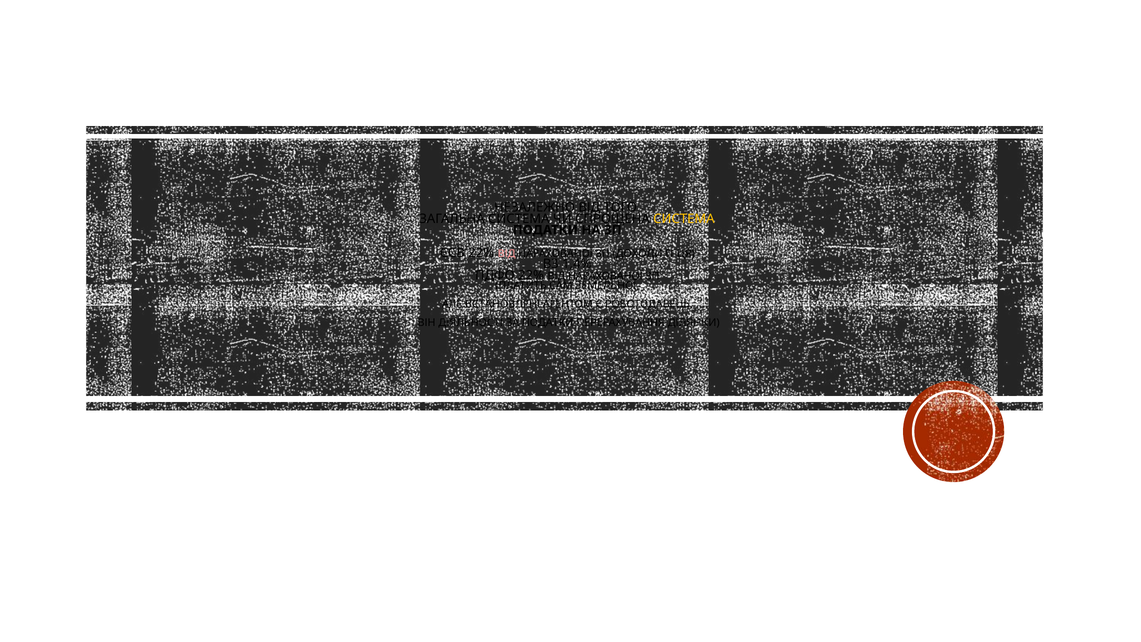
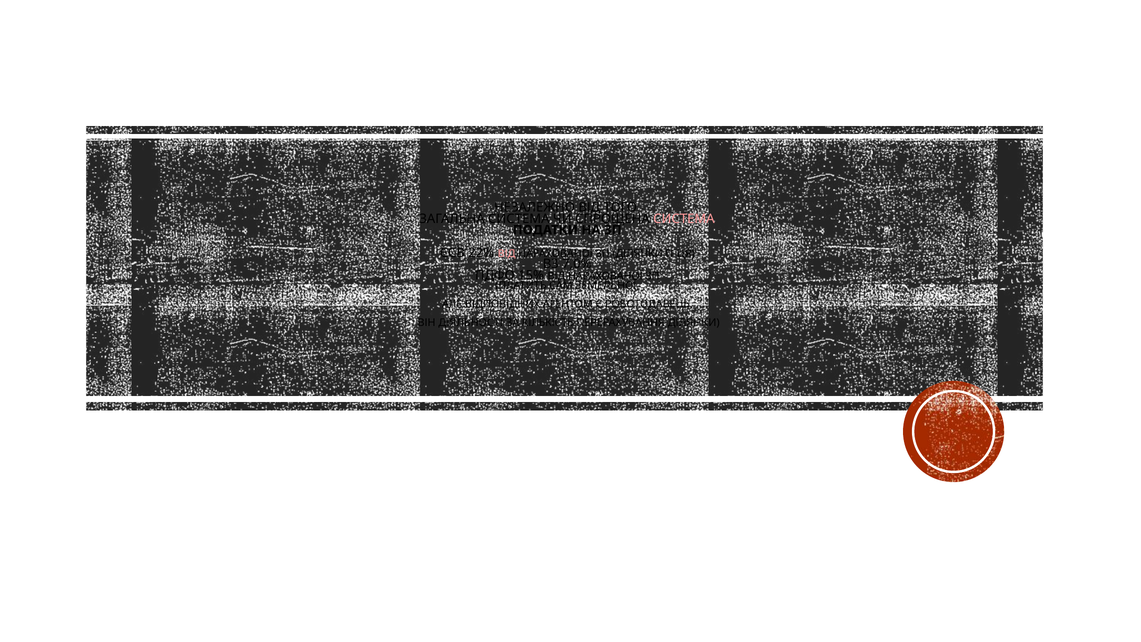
СИСТЕМА colour: yellow -> pink (684, 219)
ЗП ДОХОДИ: ДОХОДИ -> ДІЛЯНКИ (638, 253)
1,4%: 1,4% -> 7,0% (577, 264)
ПДФО 22%: 22% -> 15% (531, 275)
ВСТАНОВЛЕНІ: ВСТАНОВЛЕНІ -> ВІДПОВІДНИХ (503, 304)
ЗА ПОДАТКИ: ПОДАТКИ -> КІЛЬКІСТЬ (548, 323)
